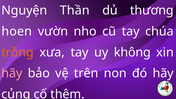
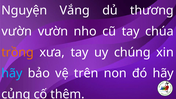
Thần: Thần -> Vắng (75, 10)
hoen: hoen -> vườn (17, 31)
không: không -> chúng (132, 52)
hãy colour: pink -> light blue (12, 73)
